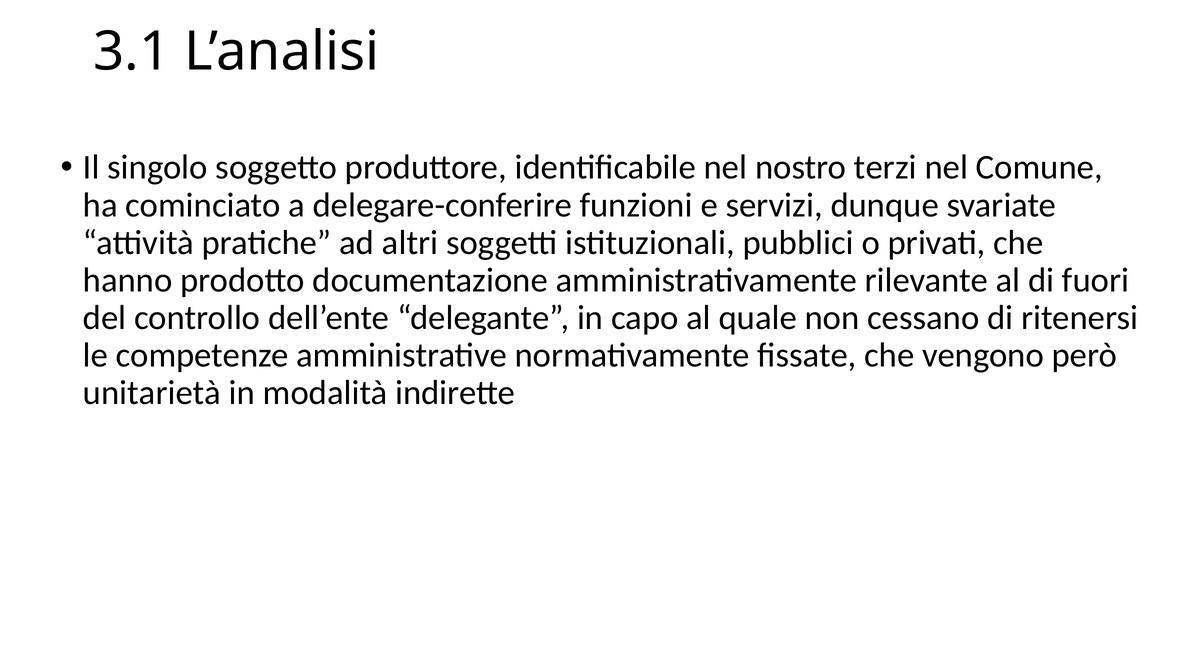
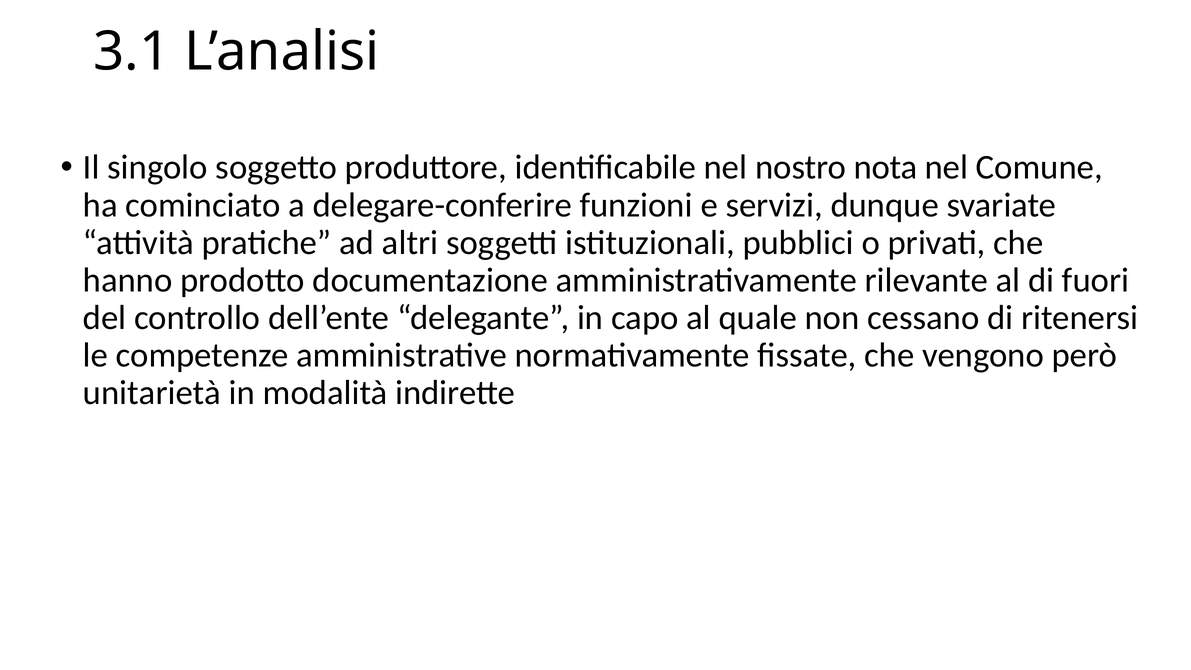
terzi: terzi -> nota (886, 167)
